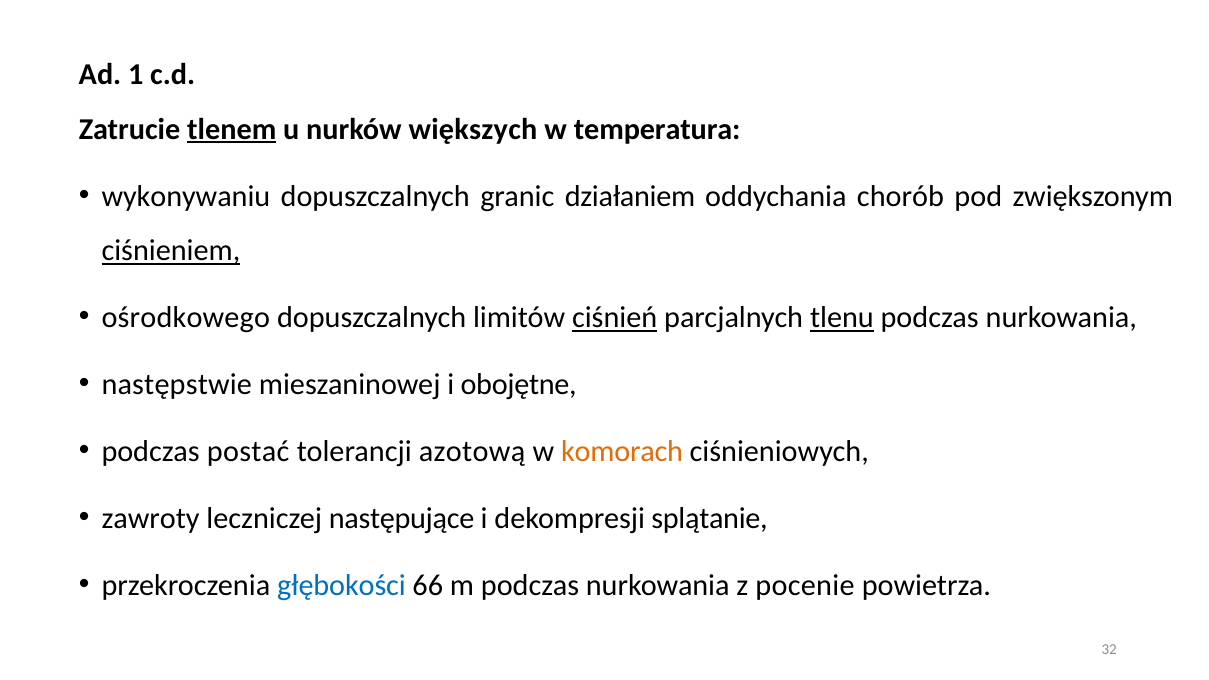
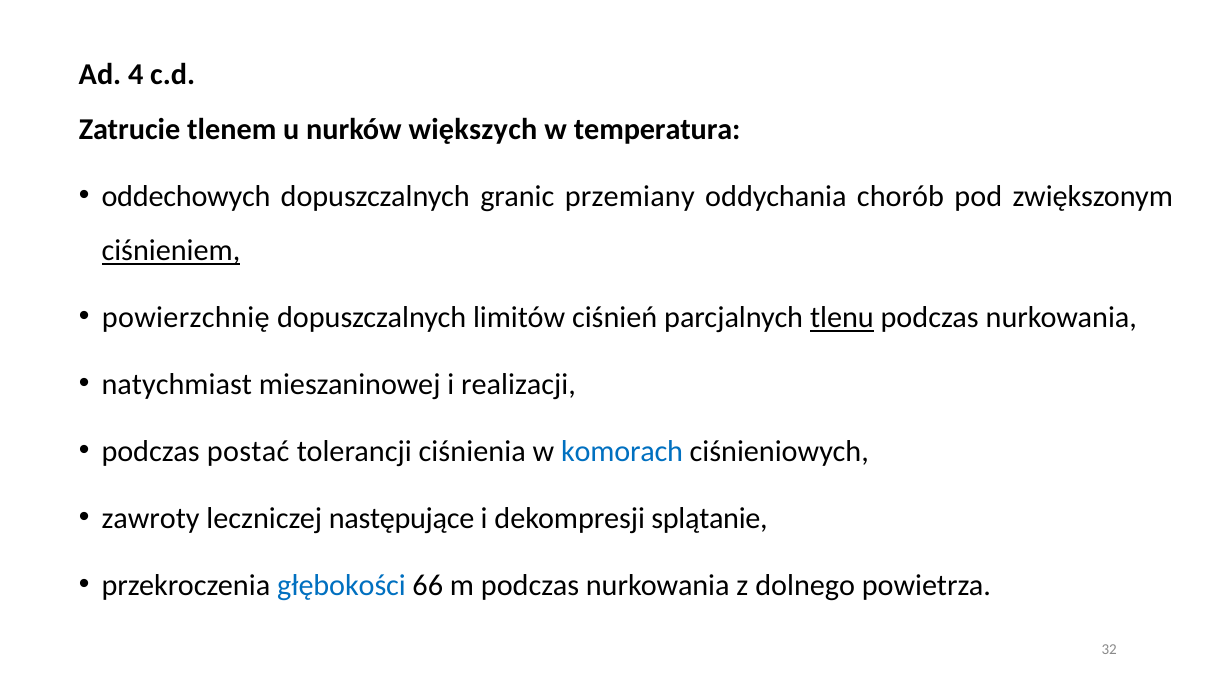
1: 1 -> 4 (136, 74)
tlenem underline: present -> none (232, 129)
wykonywaniu: wykonywaniu -> oddechowych (186, 196)
działaniem: działaniem -> przemiany (630, 196)
ośrodkowego: ośrodkowego -> powierzchnię (186, 318)
ciśnień underline: present -> none (615, 318)
następstwie: następstwie -> natychmiast (177, 385)
obojętne: obojętne -> realizacji (519, 385)
azotową: azotową -> ciśnienia (472, 452)
komorach colour: orange -> blue (622, 452)
pocenie: pocenie -> dolnego (805, 586)
